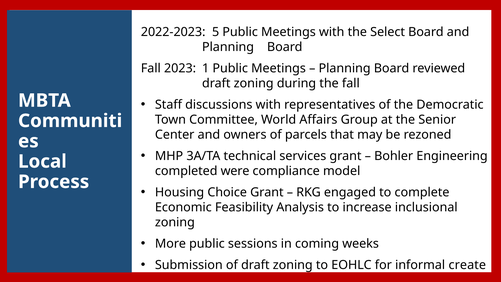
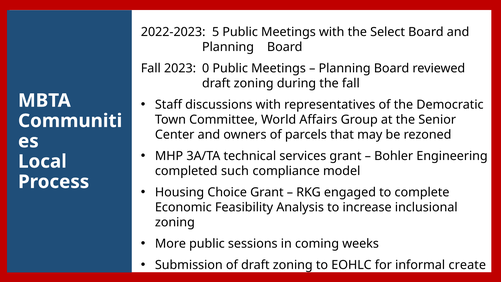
1: 1 -> 0 (206, 68)
were: were -> such (235, 171)
